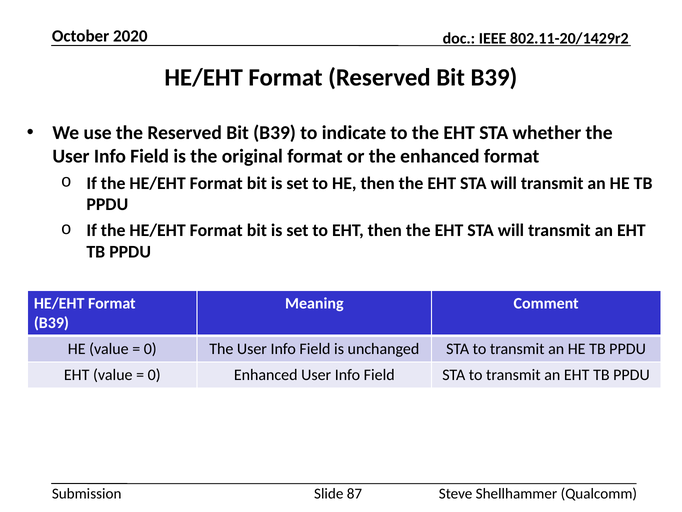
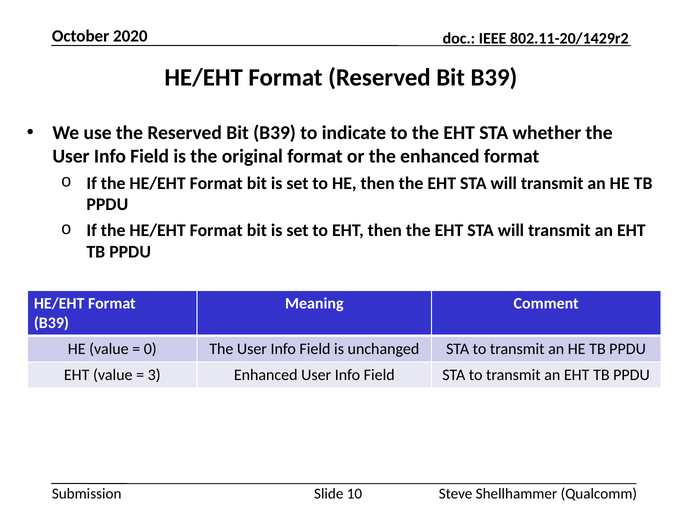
0: 0 -> 3 (154, 375)
87: 87 -> 10 (354, 493)
